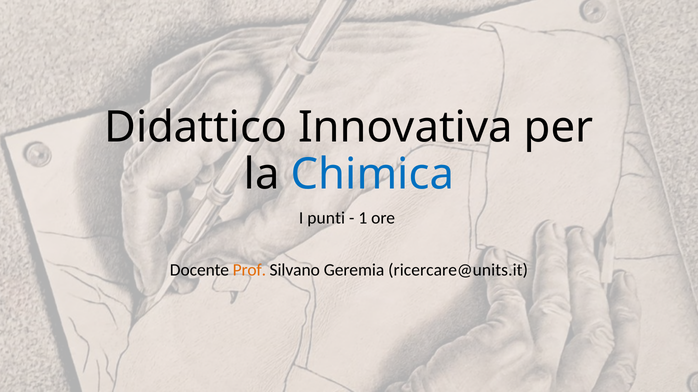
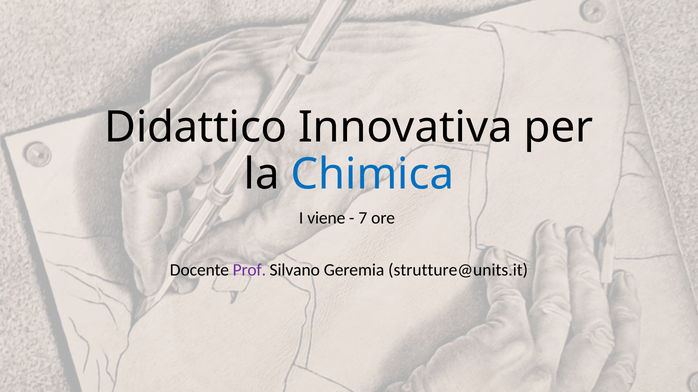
punti: punti -> viene (326, 218)
1: 1 -> 7 (363, 218)
Prof colour: orange -> purple (249, 270)
ricercare@units.it: ricercare@units.it -> strutture@units.it (458, 270)
